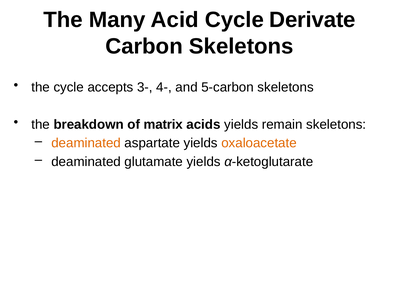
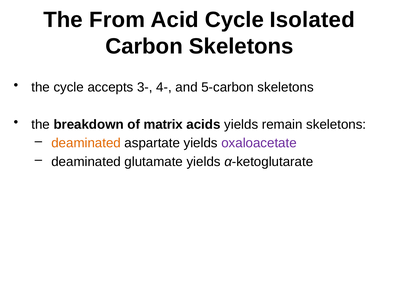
Many: Many -> From (117, 20)
Derivate: Derivate -> Isolated (312, 20)
oxaloacetate colour: orange -> purple (259, 143)
